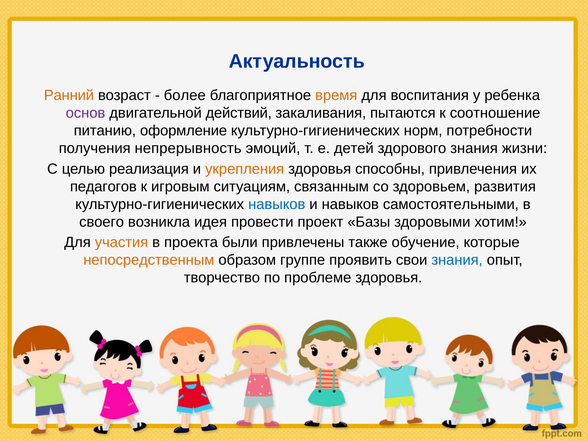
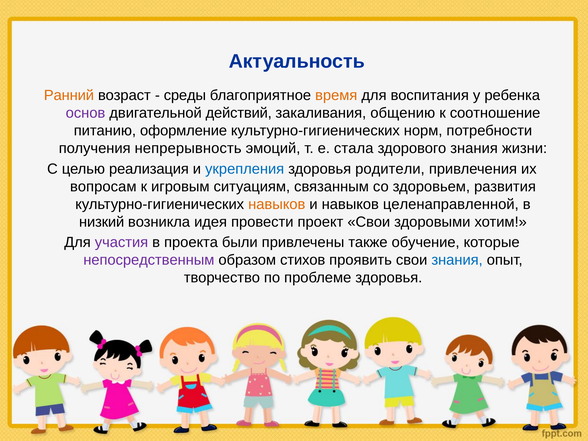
более: более -> среды (185, 95)
пытаются: пытаются -> общению (403, 113)
детей: детей -> стала (354, 148)
укрепления colour: orange -> blue (245, 169)
способны: способны -> родители (390, 169)
педагогов: педагогов -> вопросам (103, 187)
навыков colour: blue -> orange (277, 204)
самостоятельными: самостоятельными -> целенаправленной (451, 204)
своего: своего -> низкий (102, 222)
проект Базы: Базы -> Свои (369, 222)
участия colour: orange -> purple (122, 242)
непосредственным colour: orange -> purple (149, 260)
группе: группе -> стихов (303, 260)
